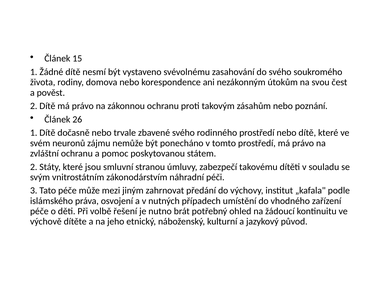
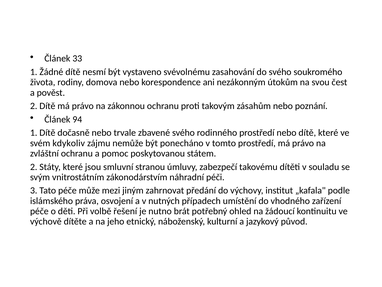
15: 15 -> 33 (77, 58)
26: 26 -> 94 (77, 119)
neuronů: neuronů -> kdykoliv (69, 143)
